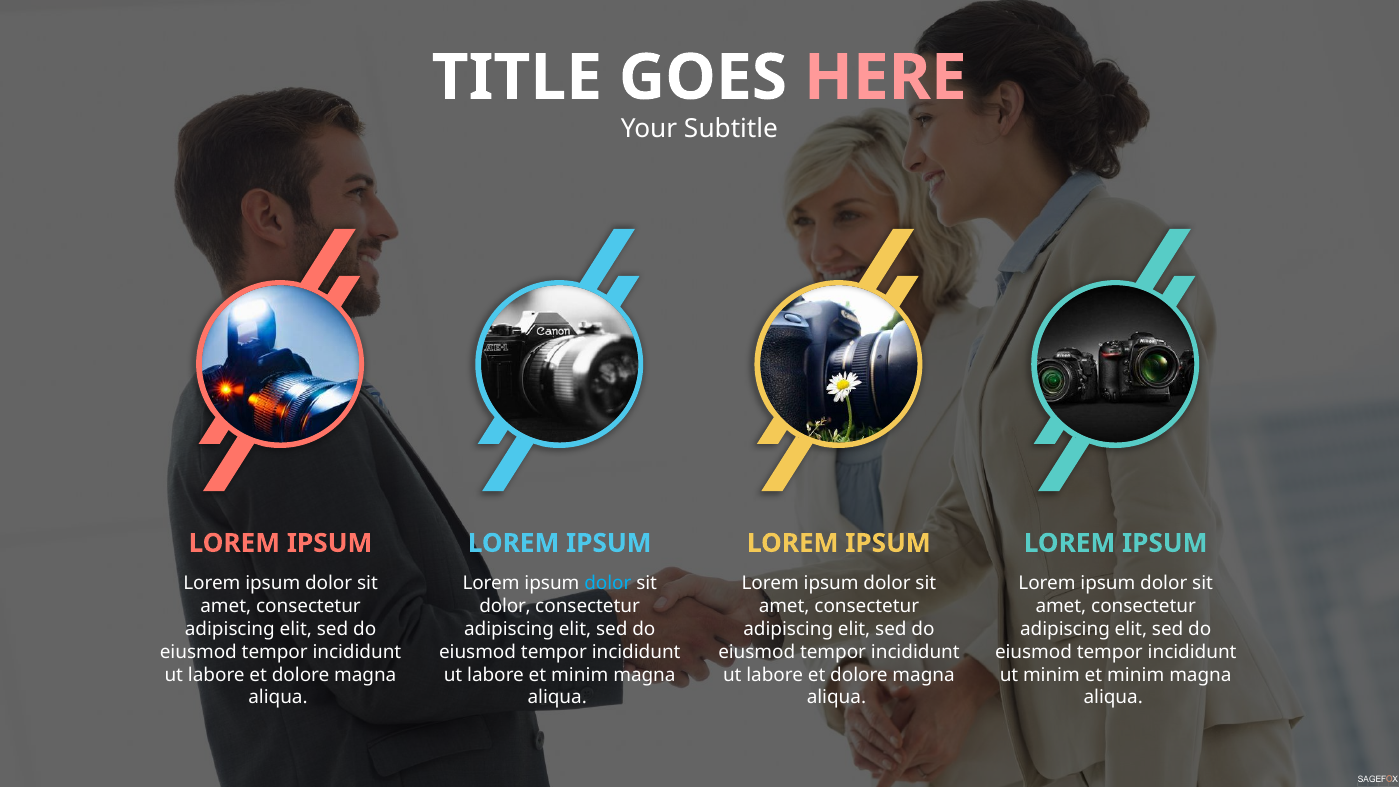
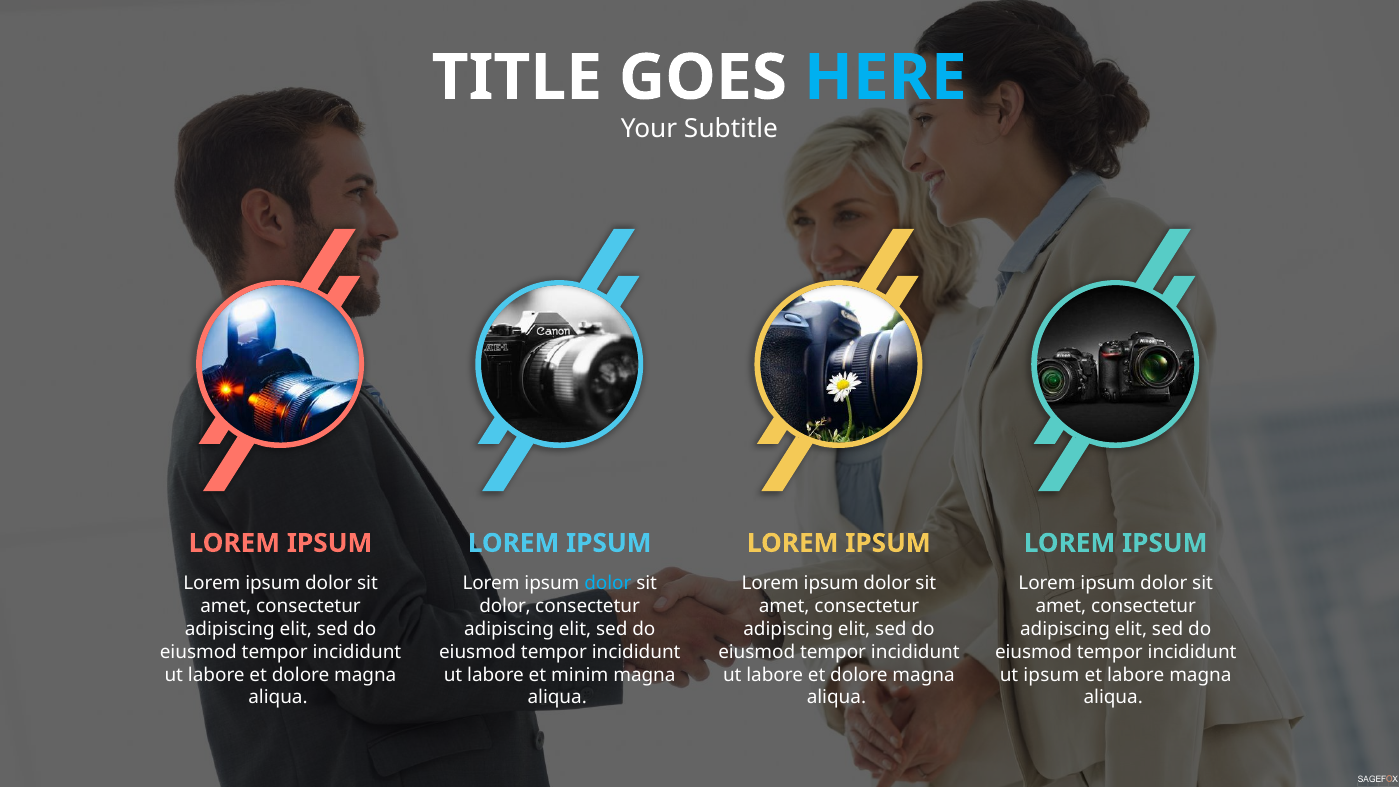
HERE colour: pink -> light blue (885, 78)
ut minim: minim -> ipsum (1051, 675)
minim: minim -> labore (1136, 675)
